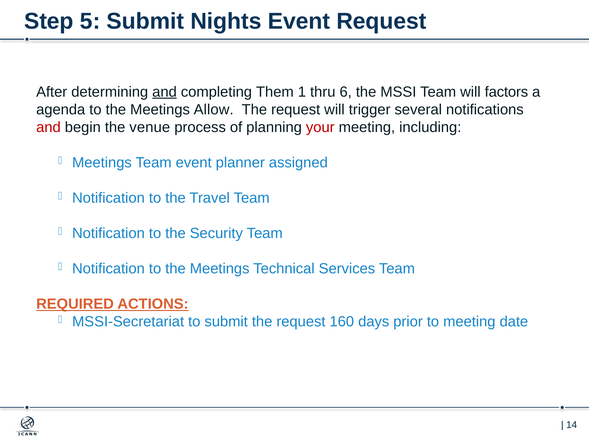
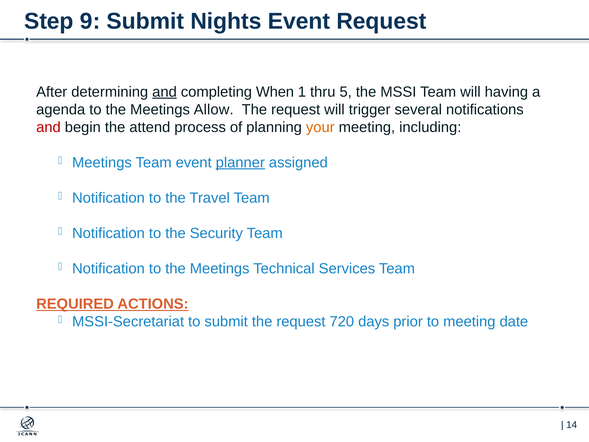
5: 5 -> 9 (90, 21)
Them: Them -> When (275, 92)
6: 6 -> 5 (346, 92)
factors: factors -> having (506, 92)
venue: venue -> attend (150, 127)
your colour: red -> orange (320, 127)
planner underline: none -> present (240, 162)
160: 160 -> 720 (342, 321)
